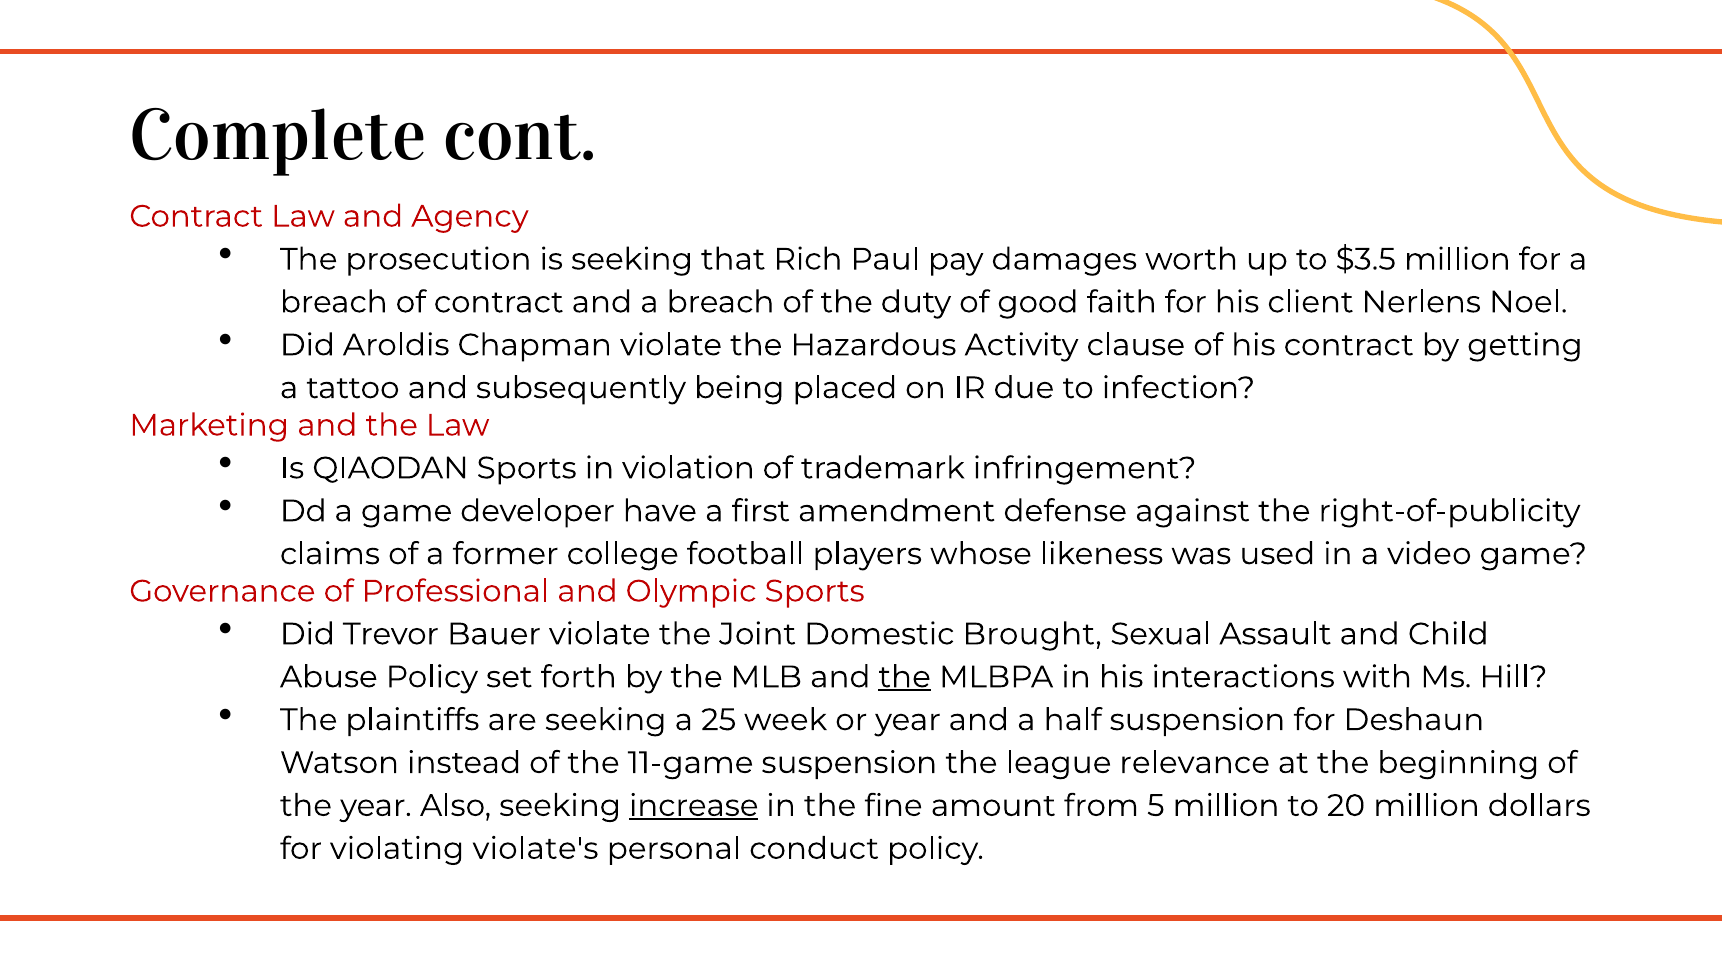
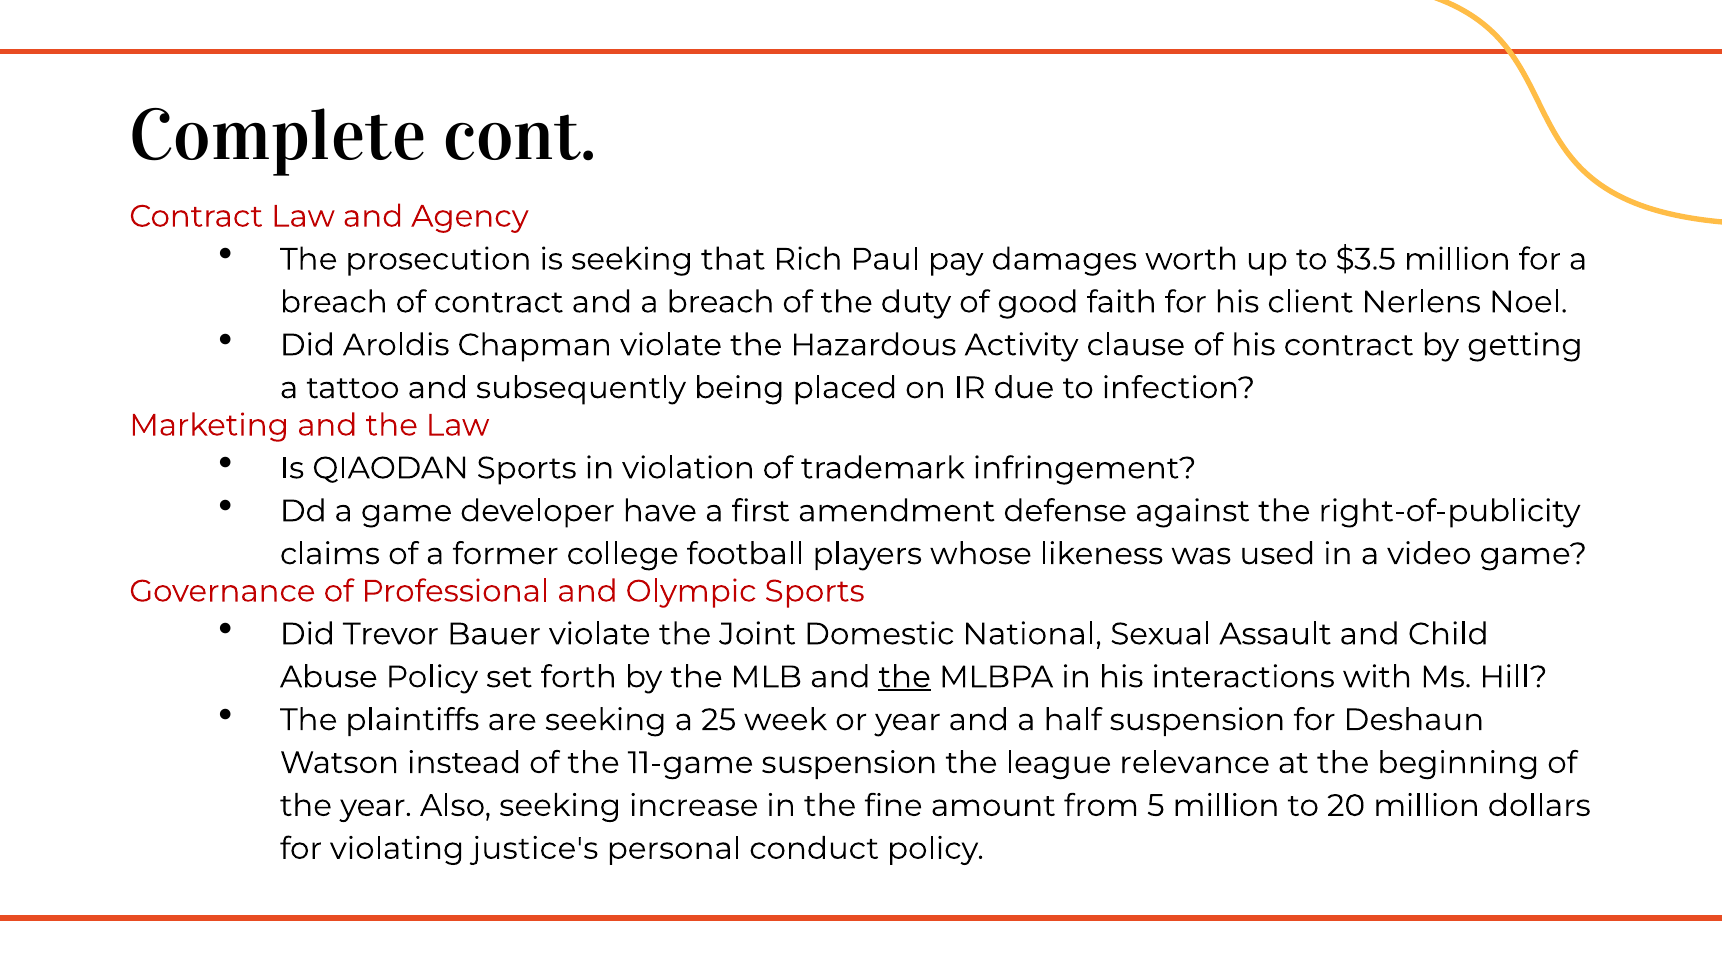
Brought: Brought -> National (1032, 635)
increase underline: present -> none (694, 806)
violate's: violate's -> justice's (535, 849)
